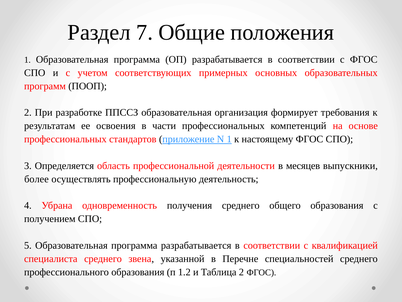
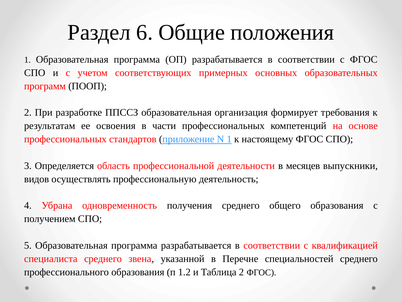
7: 7 -> 6 (145, 32)
более: более -> видов (37, 179)
